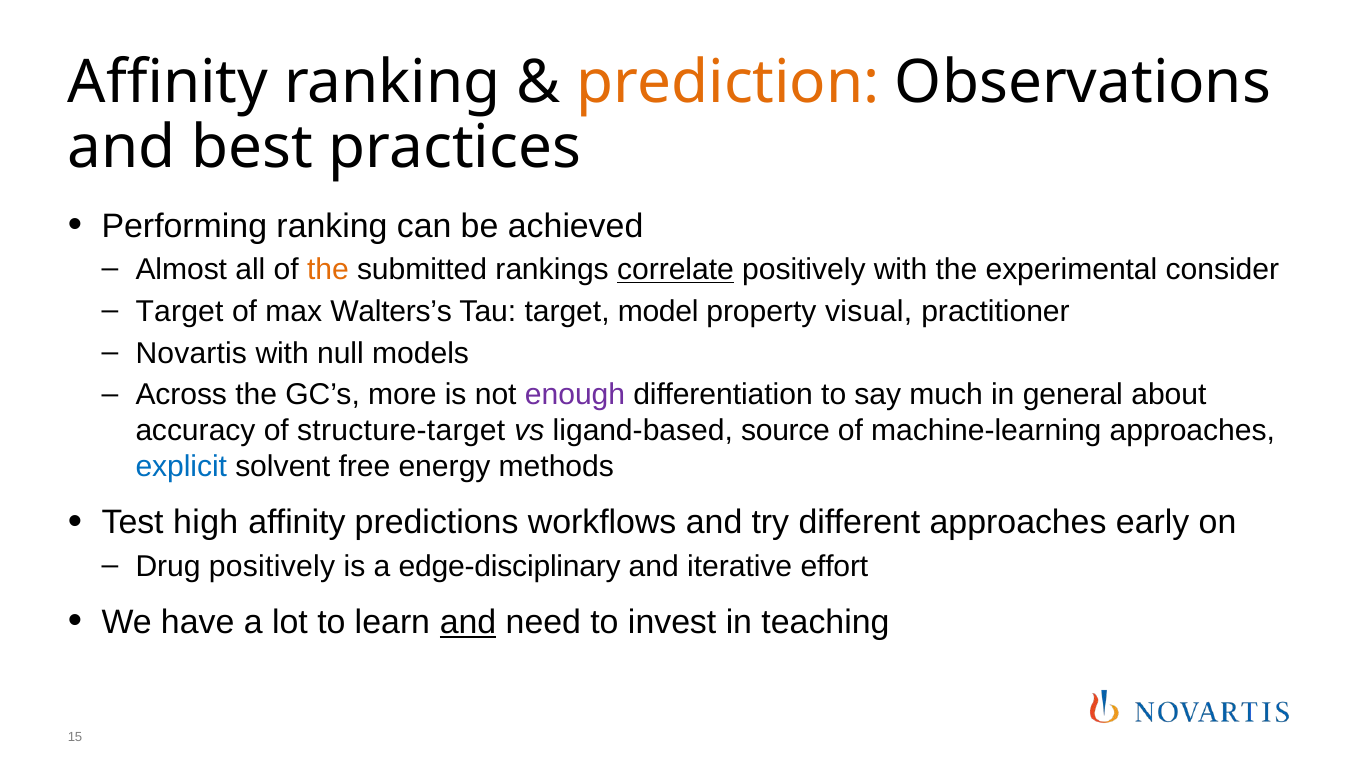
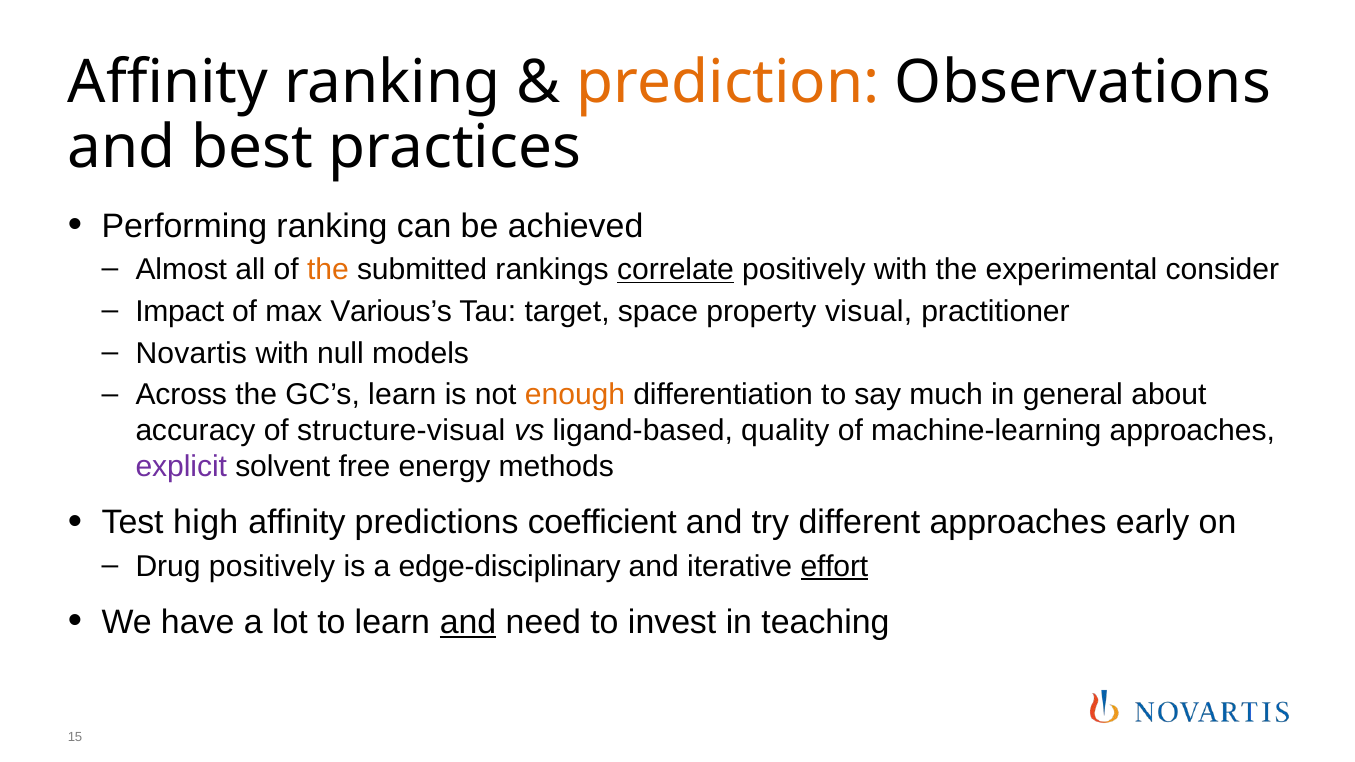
Target: Target -> Impact (180, 311)
Walters’s: Walters’s -> Various’s (391, 311)
model: model -> space (658, 311)
GC’s more: more -> learn (402, 395)
enough colour: purple -> orange (575, 395)
structure-target: structure-target -> structure-visual (401, 431)
source: source -> quality (785, 431)
explicit colour: blue -> purple (181, 467)
workflows: workflows -> coefficient (602, 523)
effort underline: none -> present (834, 567)
